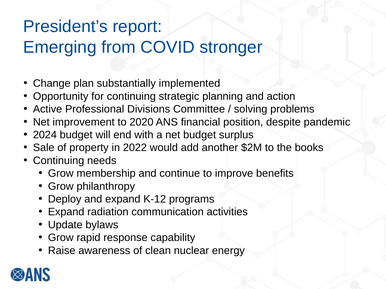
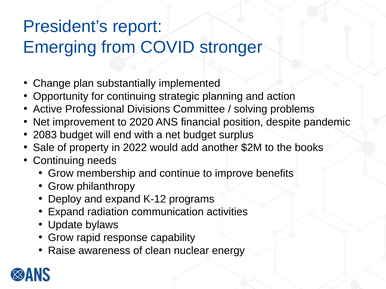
2024: 2024 -> 2083 (45, 135)
